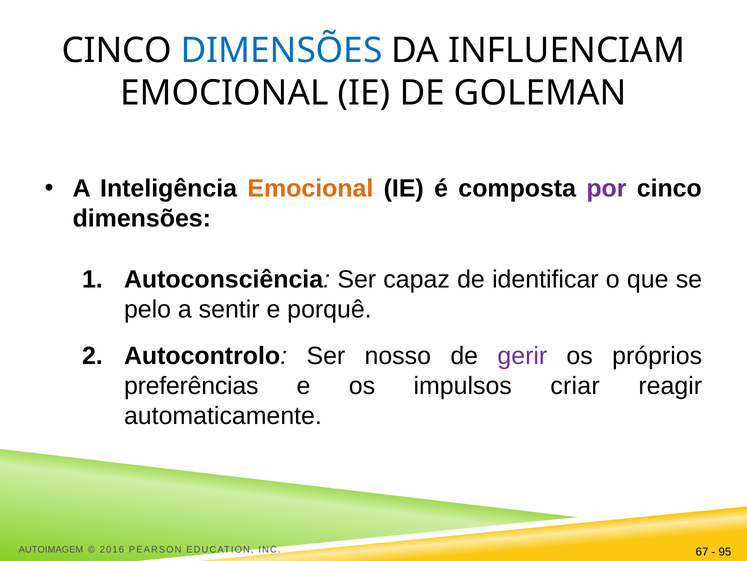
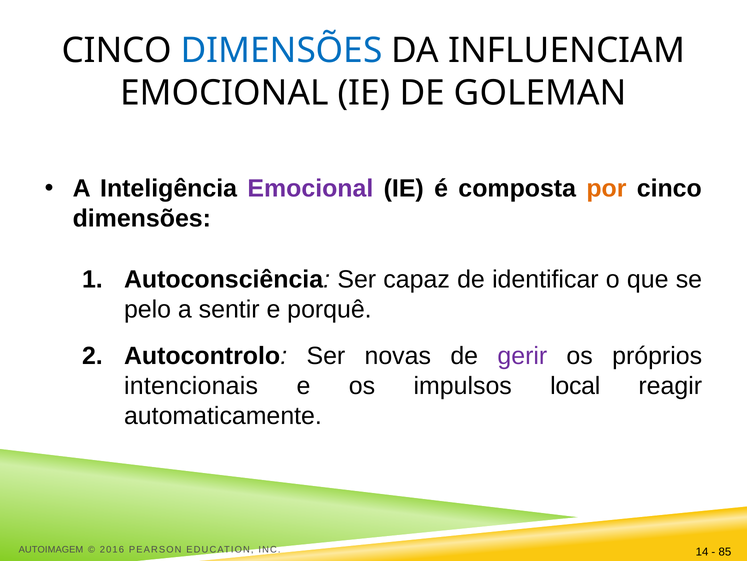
Emocional colour: orange -> purple (310, 188)
por colour: purple -> orange (606, 188)
nosso: nosso -> novas (398, 356)
preferências: preferências -> intencionais (191, 386)
criar: criar -> local (575, 386)
67: 67 -> 14 (702, 551)
95: 95 -> 85 (725, 551)
